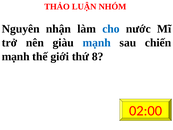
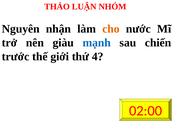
cho colour: blue -> orange (111, 29)
mạnh: mạnh -> trước (16, 56)
8: 8 -> 4 (98, 56)
